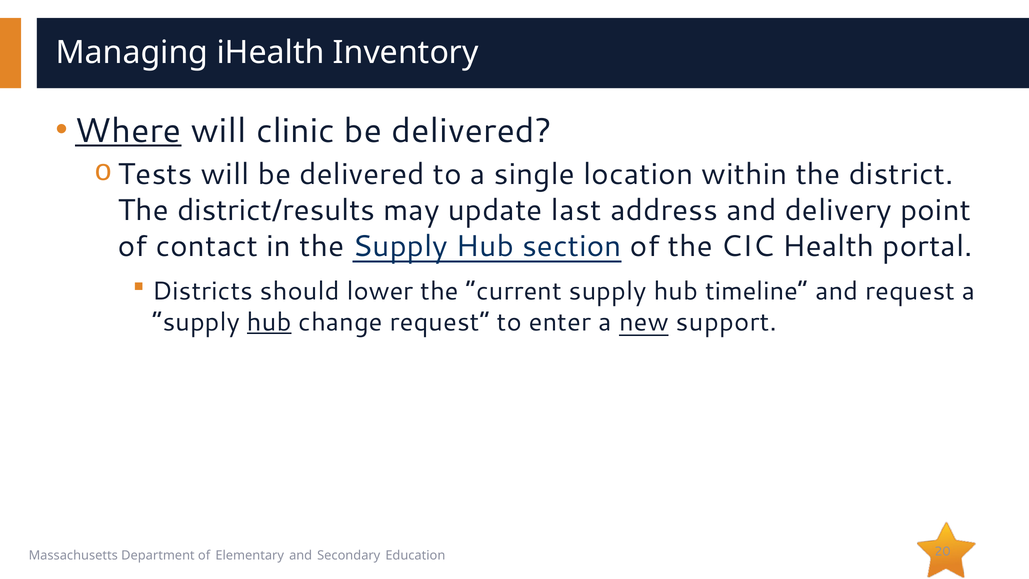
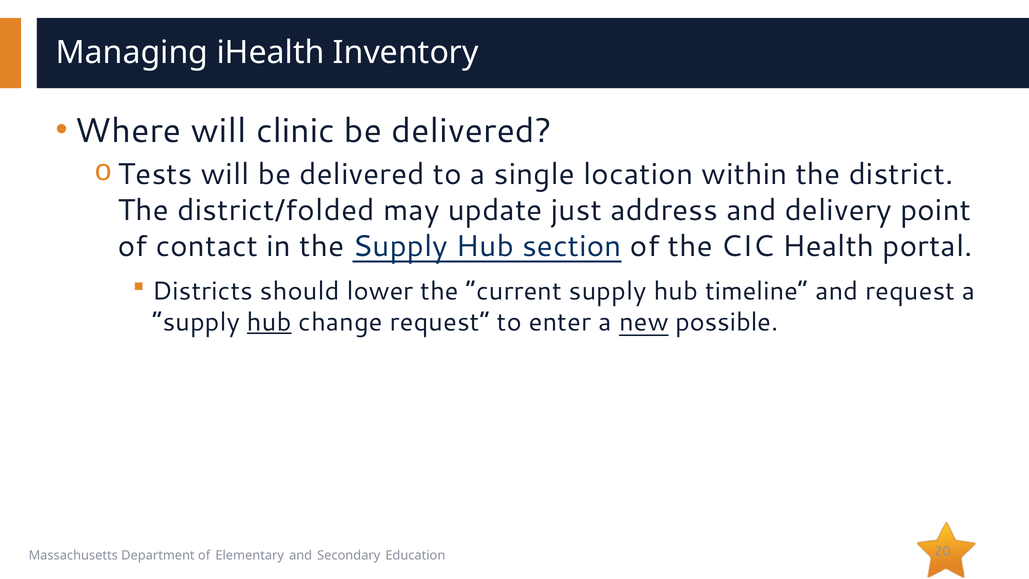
Where underline: present -> none (128, 131)
district/results: district/results -> district/folded (276, 210)
last: last -> just (576, 210)
support: support -> possible (727, 322)
